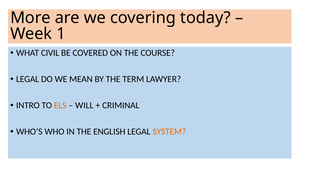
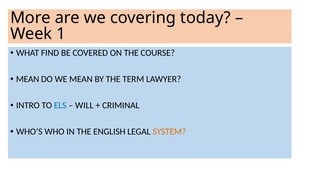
CIVIL: CIVIL -> FIND (50, 53)
LEGAL: LEGAL -> MEAN (28, 79)
ELS colour: orange -> blue (60, 105)
